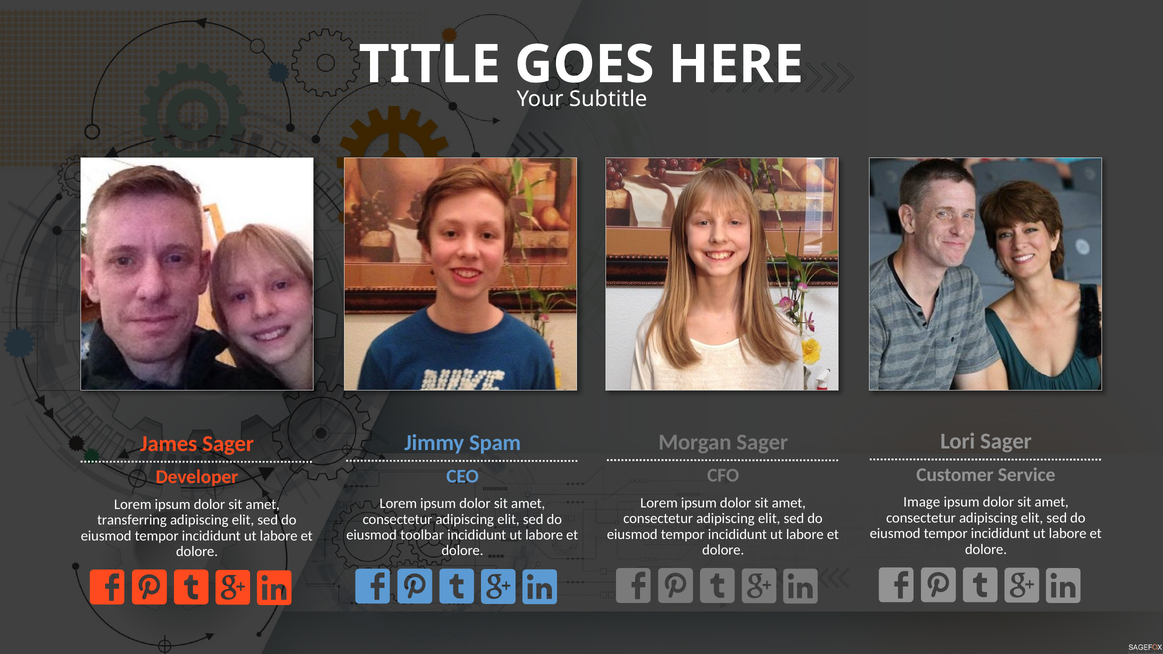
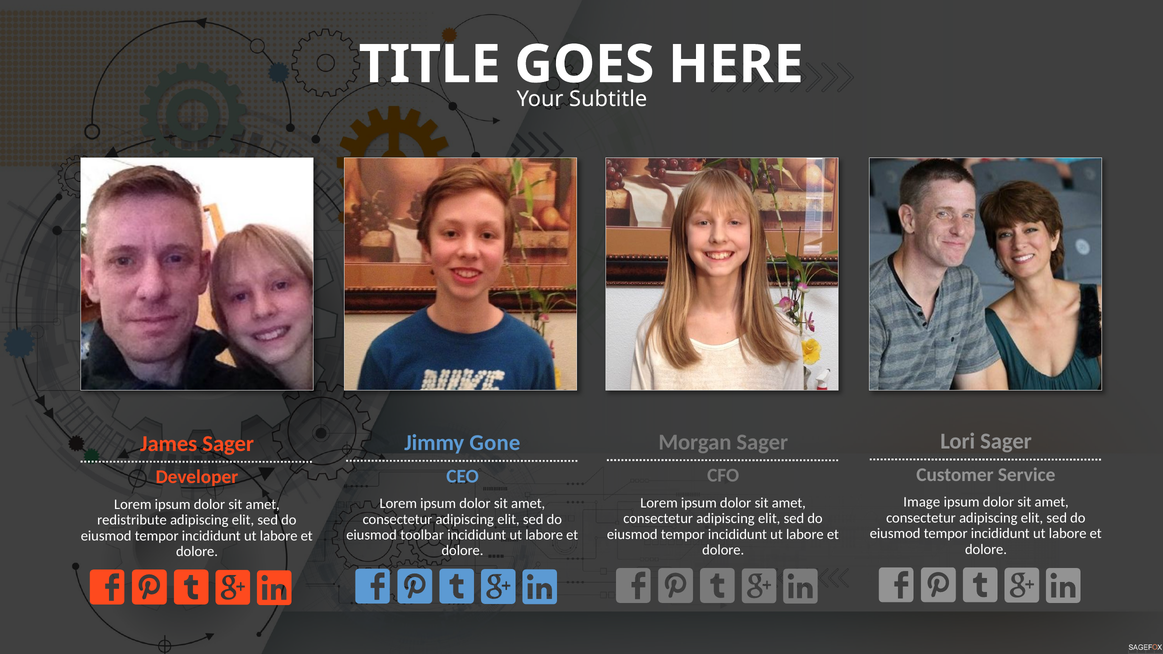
Spam: Spam -> Gone (495, 443)
transferring: transferring -> redistribute (132, 520)
